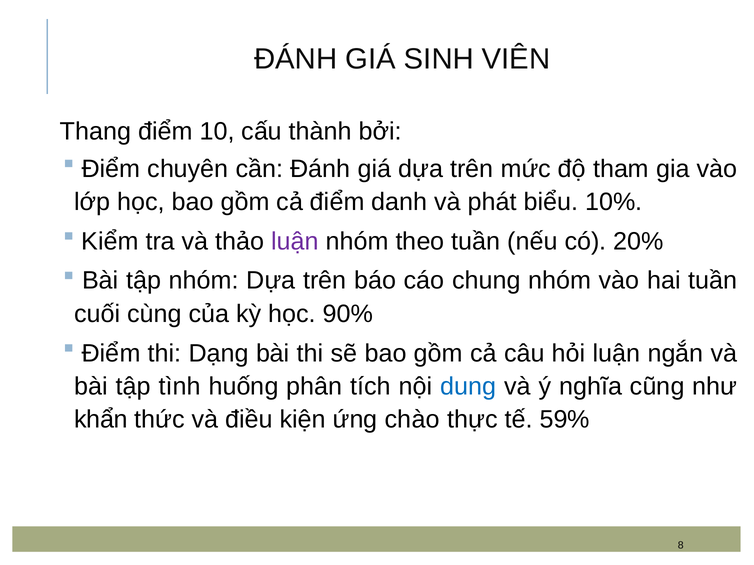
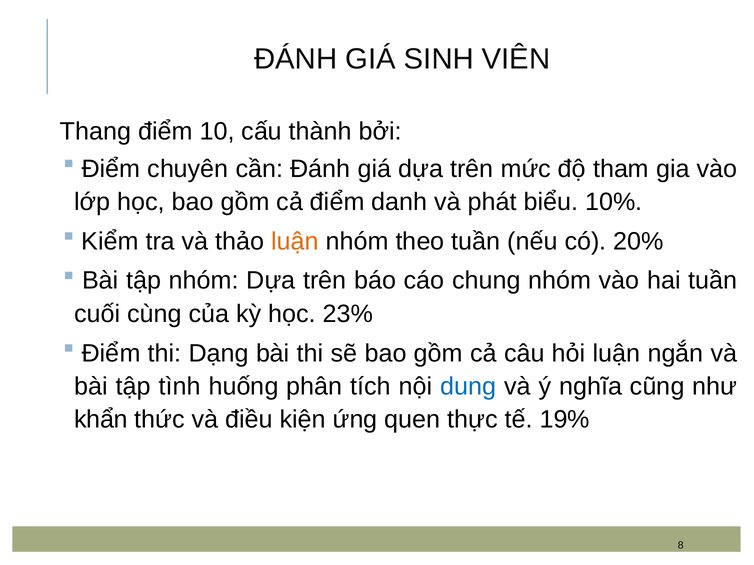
luận colour: purple -> orange (295, 241)
90%: 90% -> 23% (348, 314)
chào: chào -> quen (412, 420)
59%: 59% -> 19% (565, 420)
